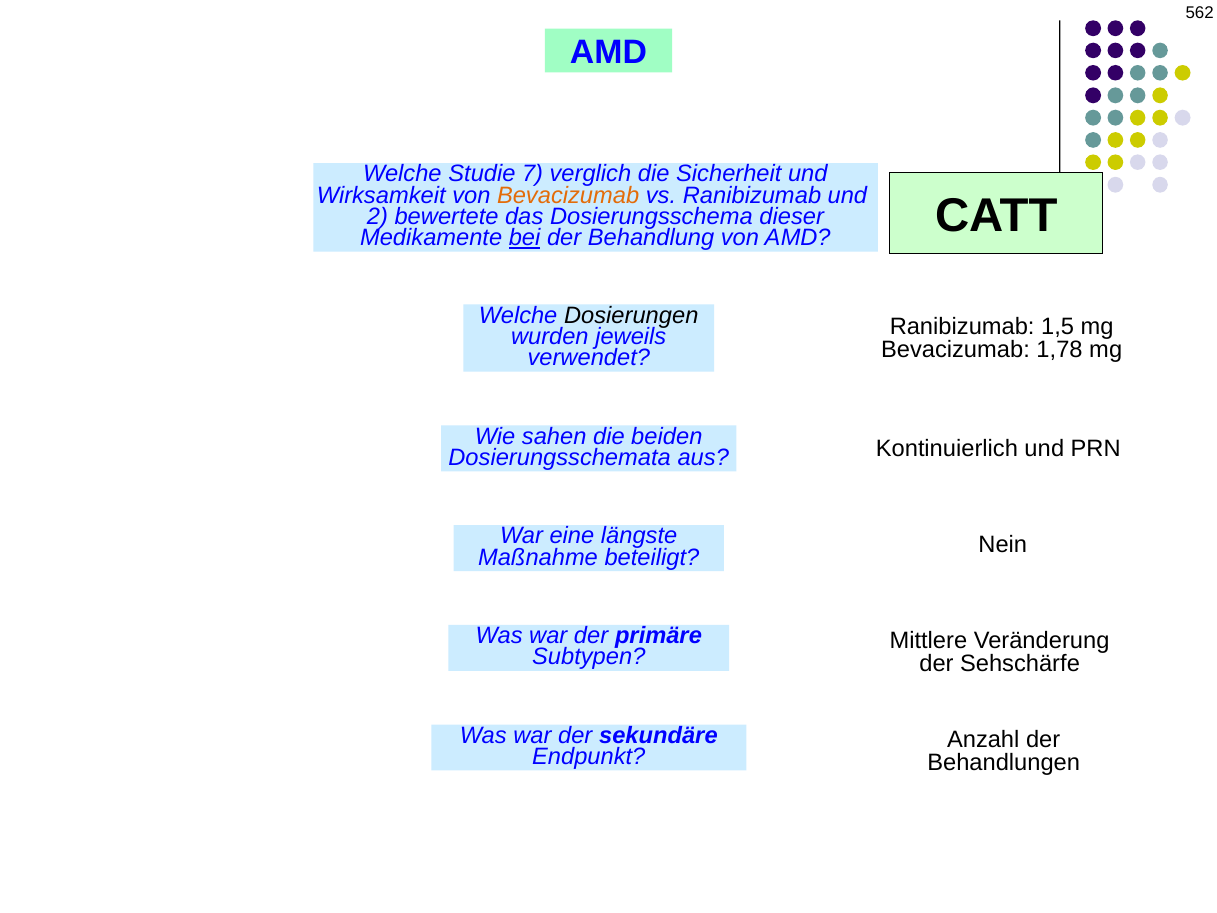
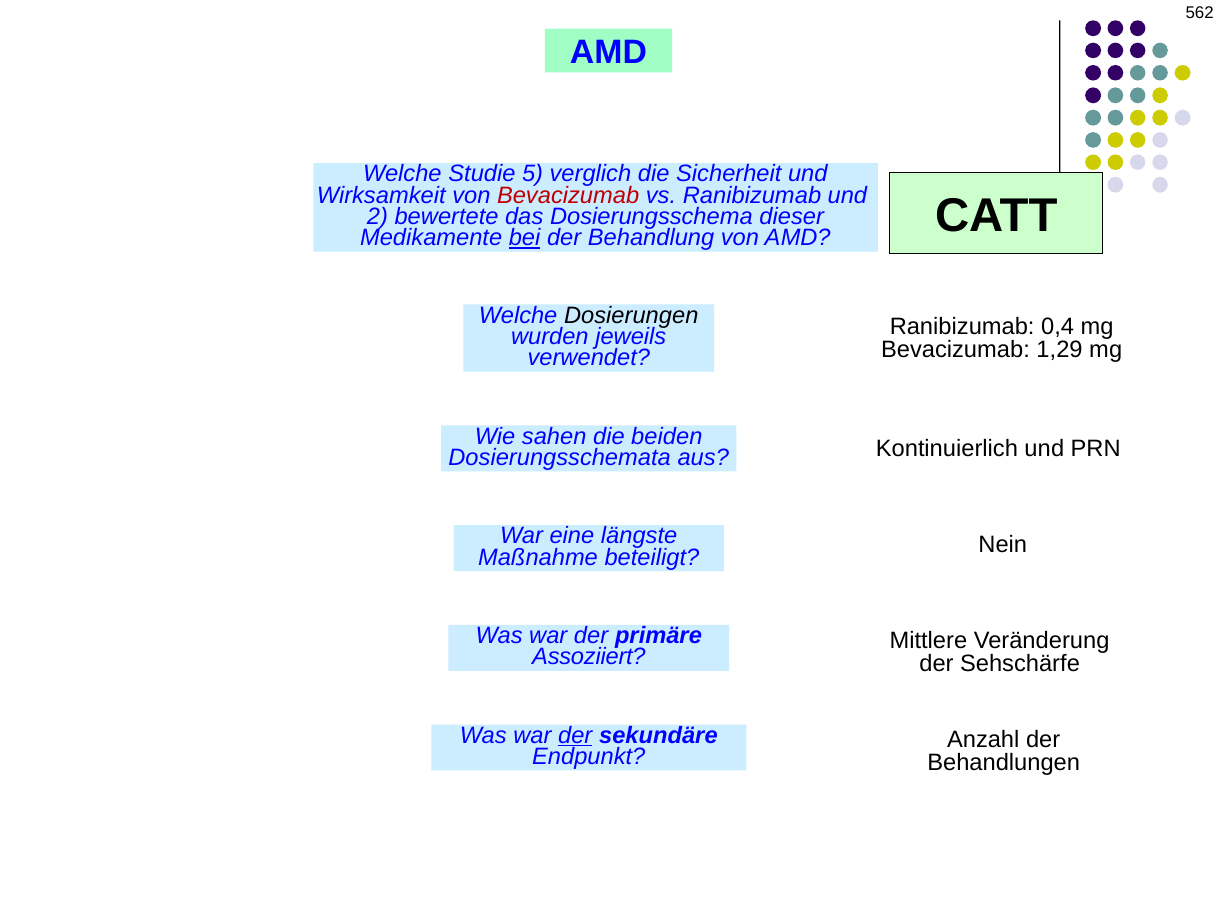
7: 7 -> 5 (533, 174)
Bevacizumab colour: orange -> red (568, 195)
1,5: 1,5 -> 0,4 (1058, 326)
1,78: 1,78 -> 1,29 (1060, 349)
Subtypen: Subtypen -> Assoziiert (589, 657)
der underline: none -> present (575, 735)
